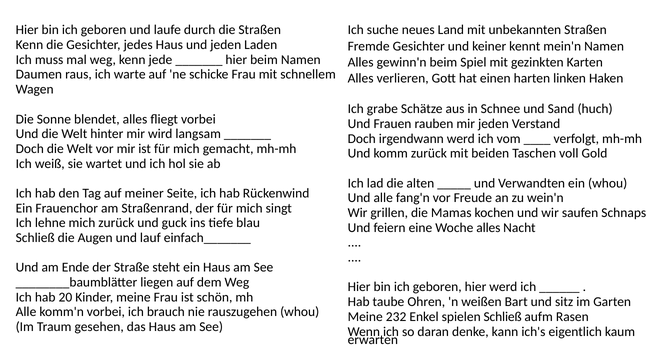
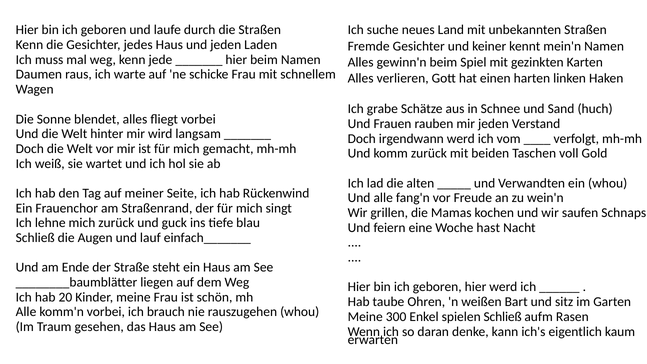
Woche alles: alles -> hast (488, 228)
232: 232 -> 300 (396, 317)
